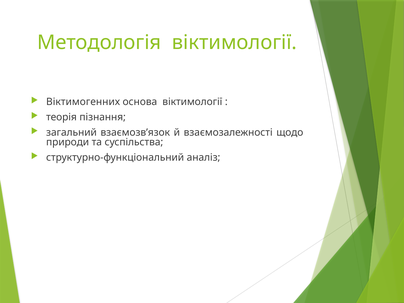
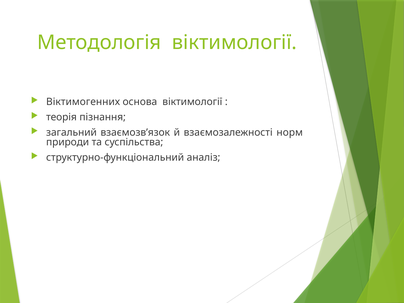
щодо: щодо -> норм (290, 133)
